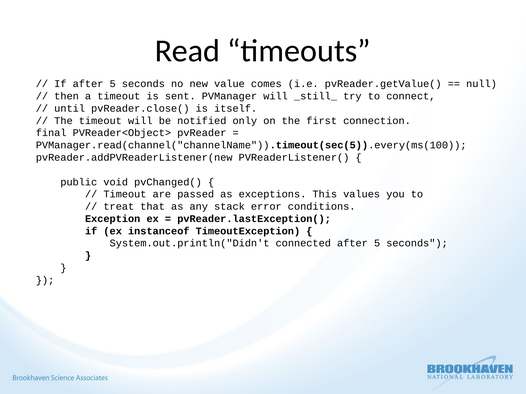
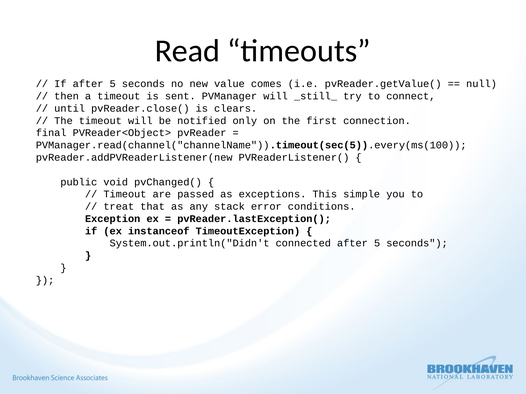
itself: itself -> clears (236, 109)
values: values -> simple (362, 194)
